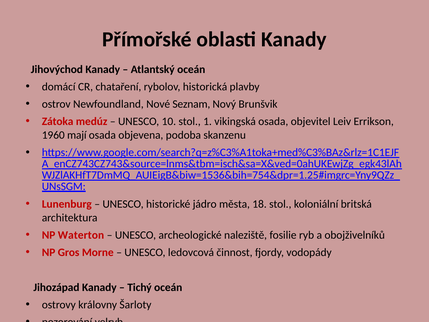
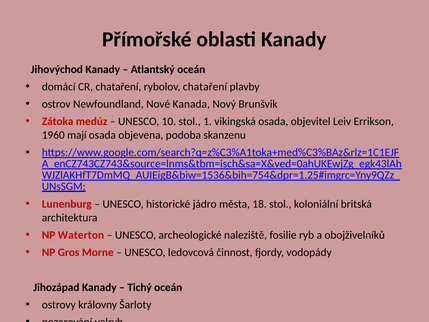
rybolov historická: historická -> chataření (205, 87)
Seznam: Seznam -> Kanada (191, 104)
